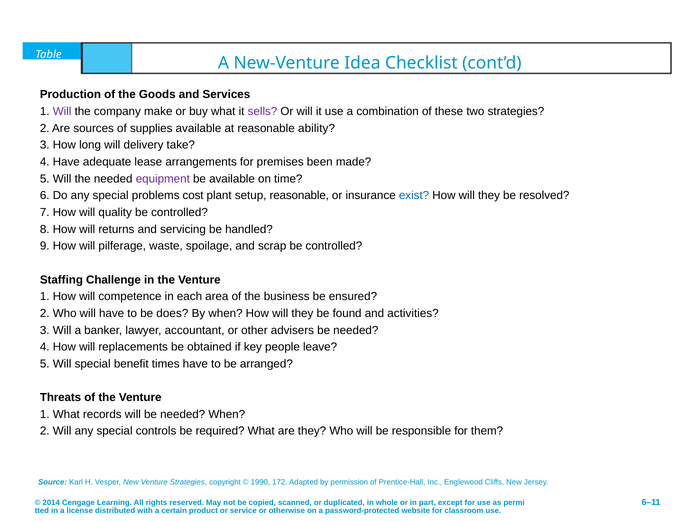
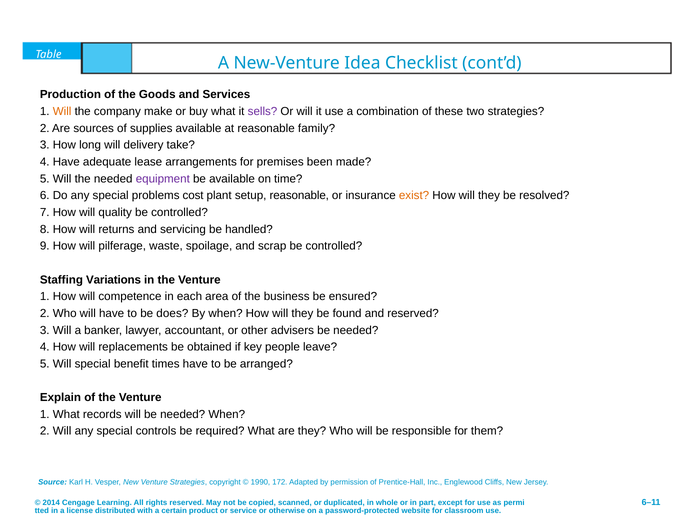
Will colour: purple -> orange (62, 111)
ability: ability -> family (317, 128)
exist colour: blue -> orange (414, 196)
Challenge: Challenge -> Variations (114, 280)
and activities: activities -> reserved (413, 313)
Threats: Threats -> Explain (60, 397)
